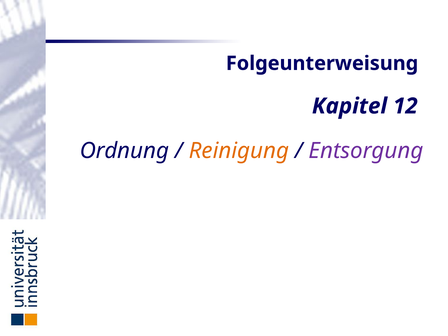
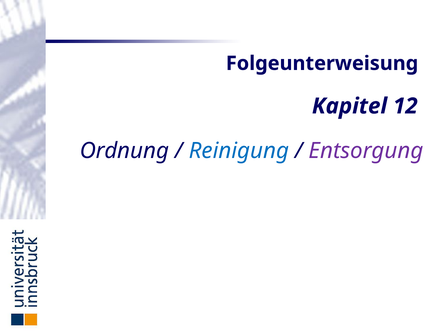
Reinigung colour: orange -> blue (239, 151)
